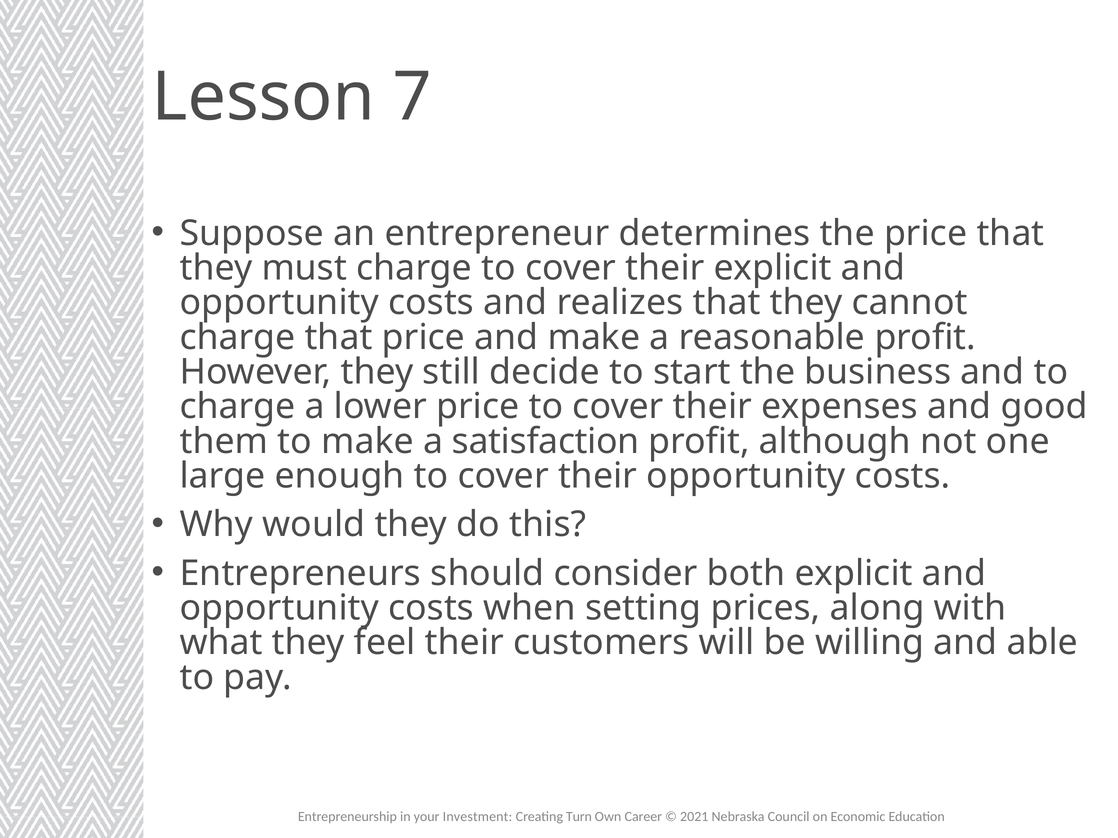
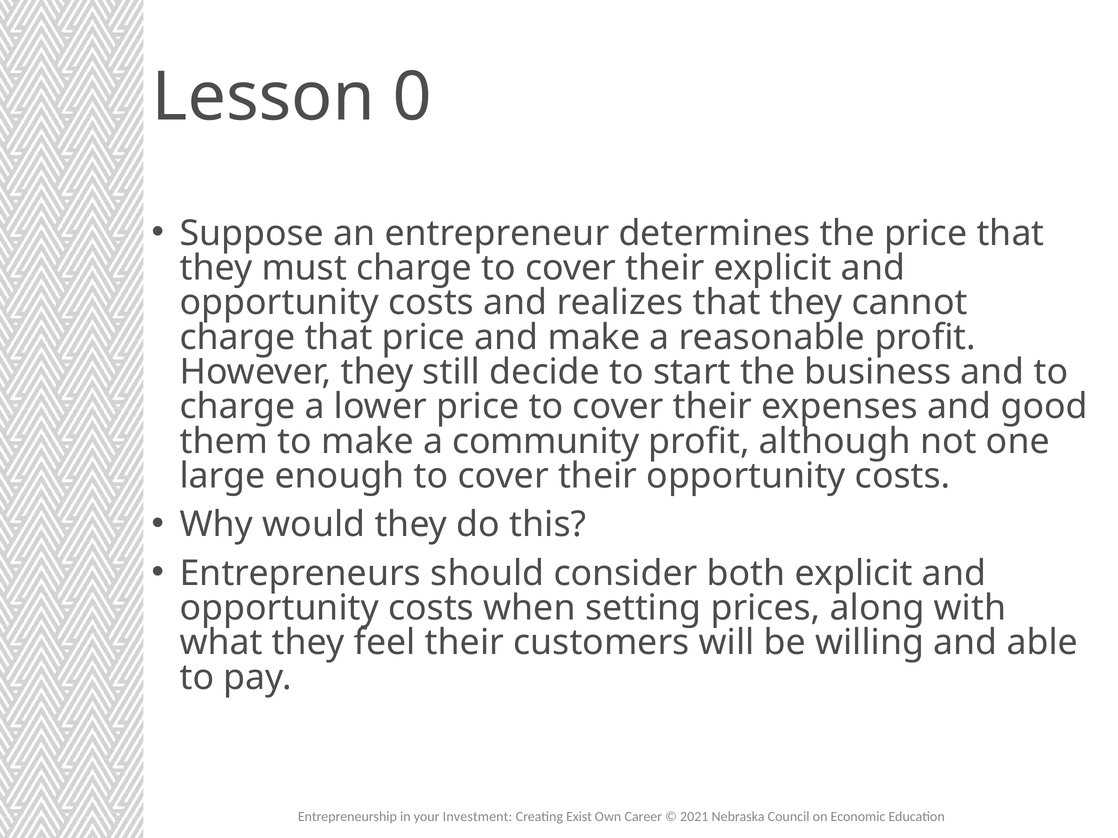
7: 7 -> 0 (412, 97)
satisfaction: satisfaction -> community (546, 442)
Turn: Turn -> Exist (579, 817)
